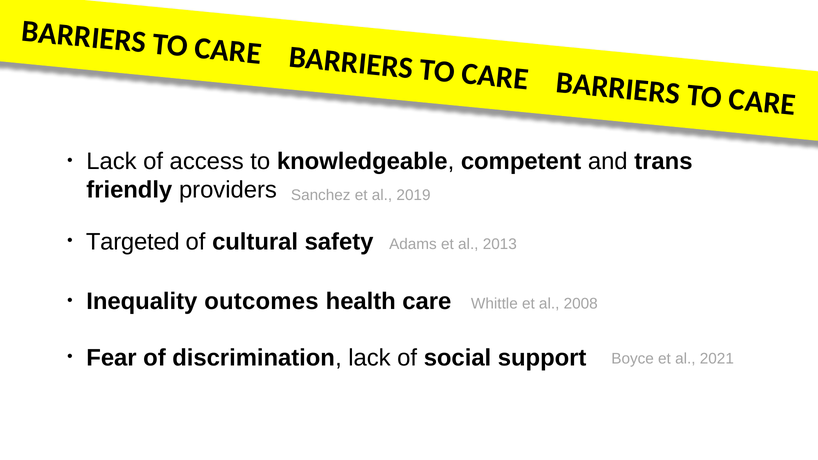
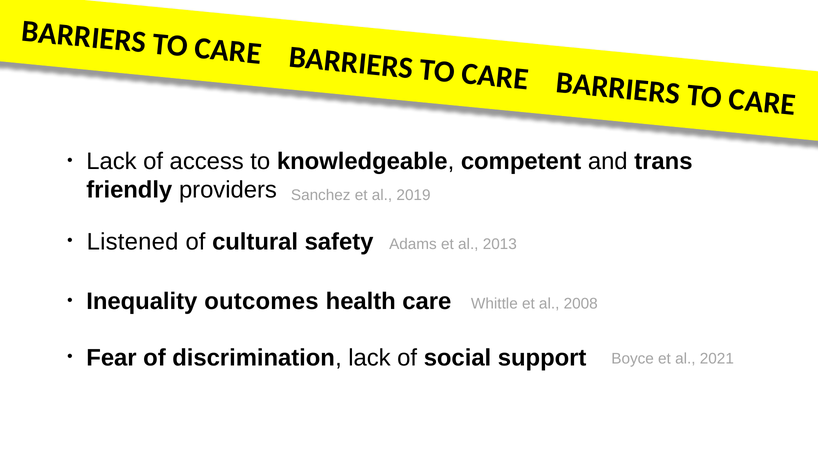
Targeted: Targeted -> Listened (133, 242)
